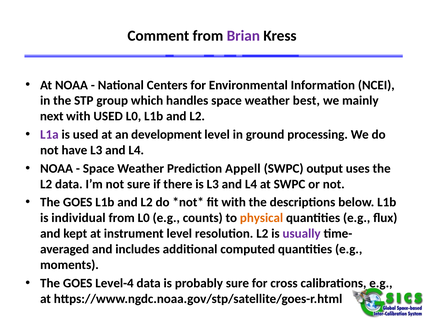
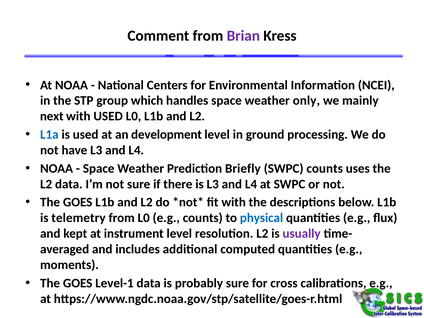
best: best -> only (306, 101)
L1a colour: purple -> blue (49, 135)
Appell: Appell -> Briefly (243, 168)
SWPC output: output -> counts (325, 168)
individual: individual -> telemetry (78, 218)
physical colour: orange -> blue (262, 218)
Level-4: Level-4 -> Level-1 (114, 283)
